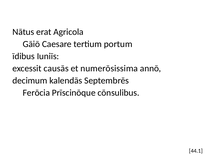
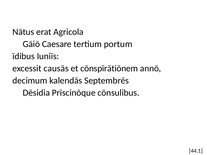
numerōsissima: numerōsissima -> cōnspīrātiōnem (109, 68)
Ferōcia: Ferōcia -> Dēsidia (36, 93)
